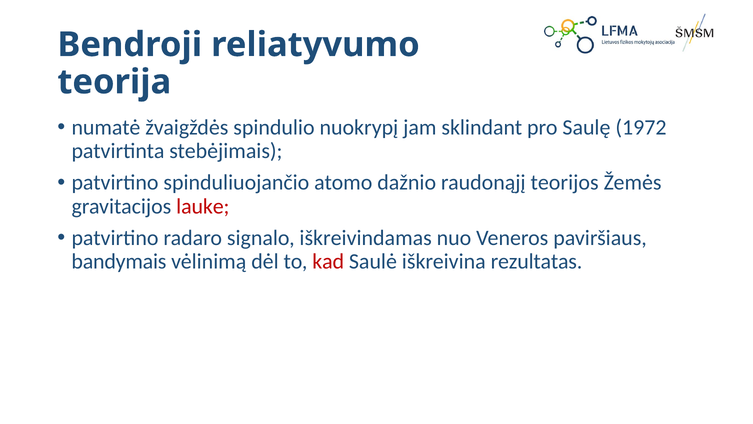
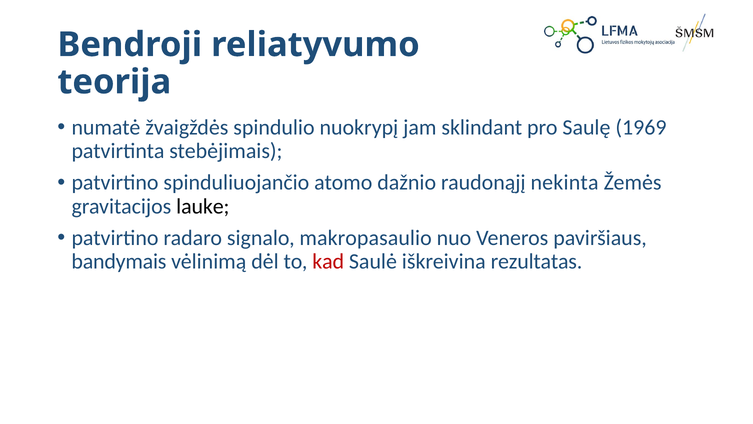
1972: 1972 -> 1969 (641, 127)
teorijos: teorijos -> nekinta (565, 182)
lauke colour: red -> black (203, 206)
iškreivindamas: iškreivindamas -> makropasaulio (366, 238)
